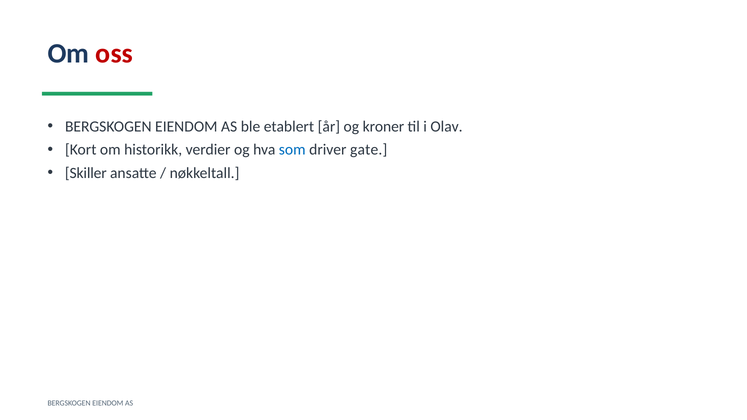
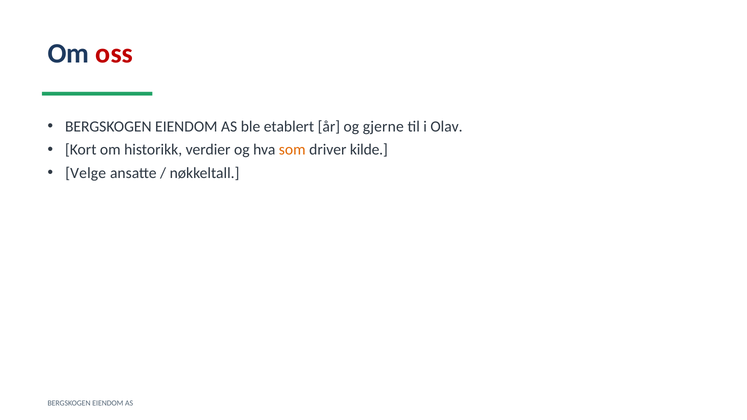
kroner: kroner -> gjerne (383, 127)
som colour: blue -> orange (292, 150)
gate: gate -> kilde (369, 150)
Skiller: Skiller -> Velge (86, 173)
